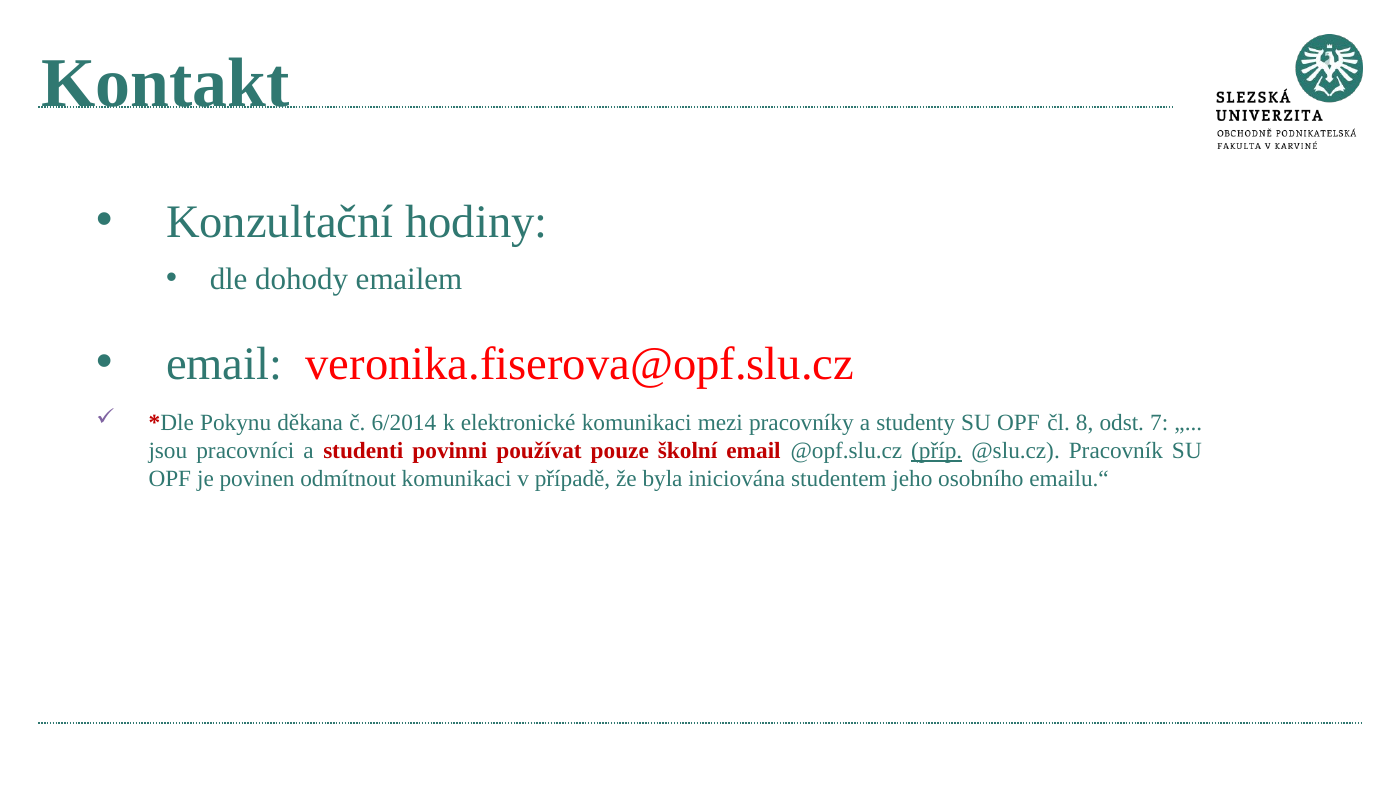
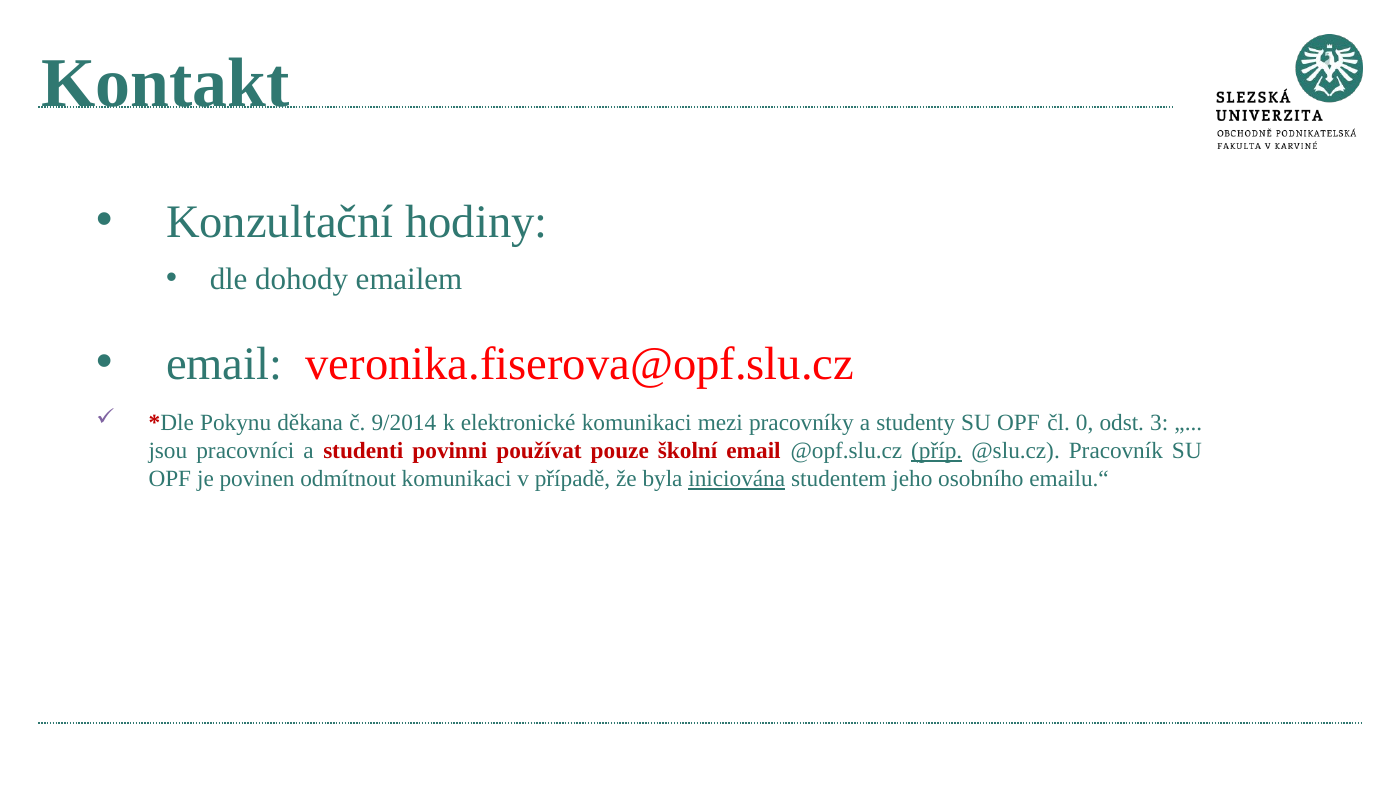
6/2014: 6/2014 -> 9/2014 (404, 423)
8: 8 -> 0 (1085, 423)
7: 7 -> 3 (1159, 423)
iniciována underline: none -> present (737, 479)
